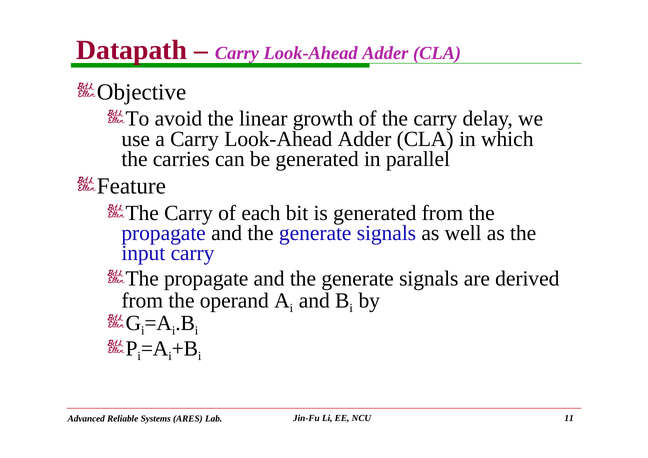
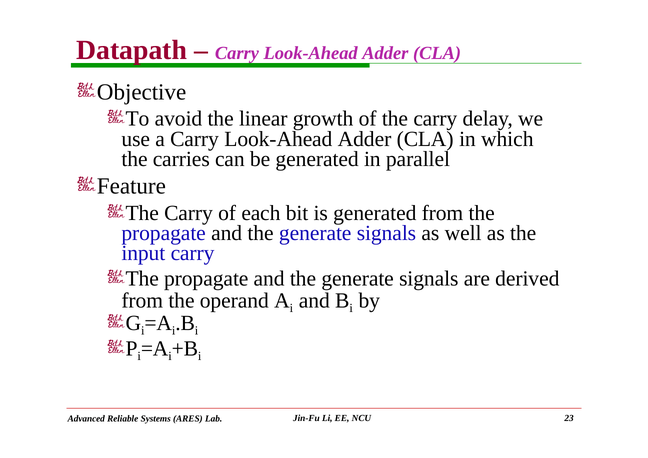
11: 11 -> 23 (569, 418)
